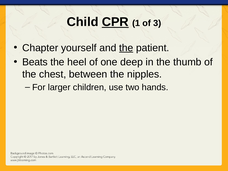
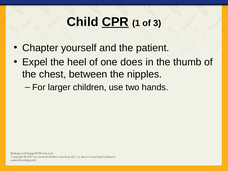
the underline: present -> none (126, 48)
Beats: Beats -> Expel (35, 62)
deep: deep -> does (131, 62)
